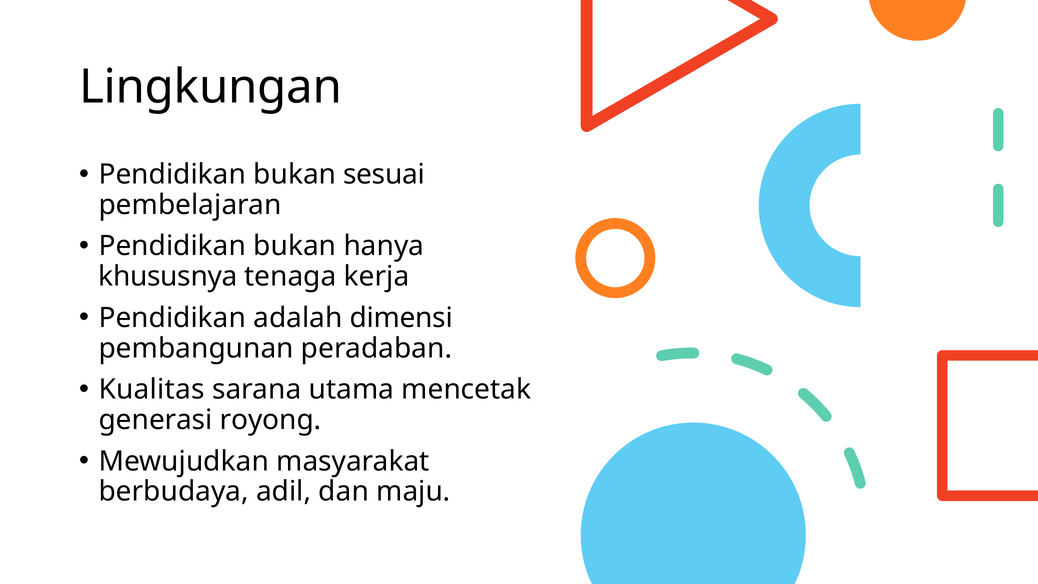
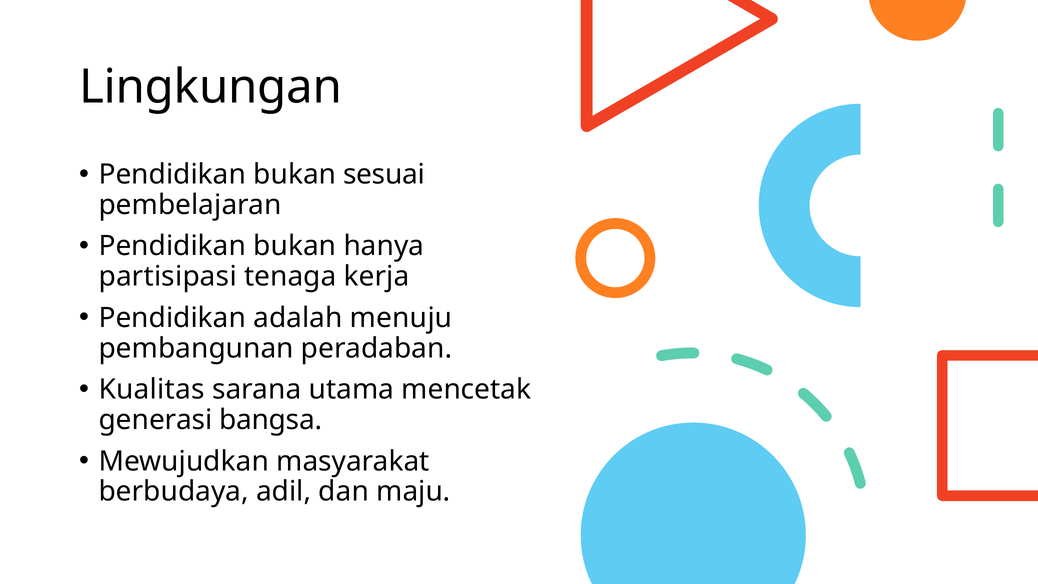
khususnya: khususnya -> partisipasi (168, 276)
dimensi: dimensi -> menuju (401, 318)
royong: royong -> bangsa (271, 420)
